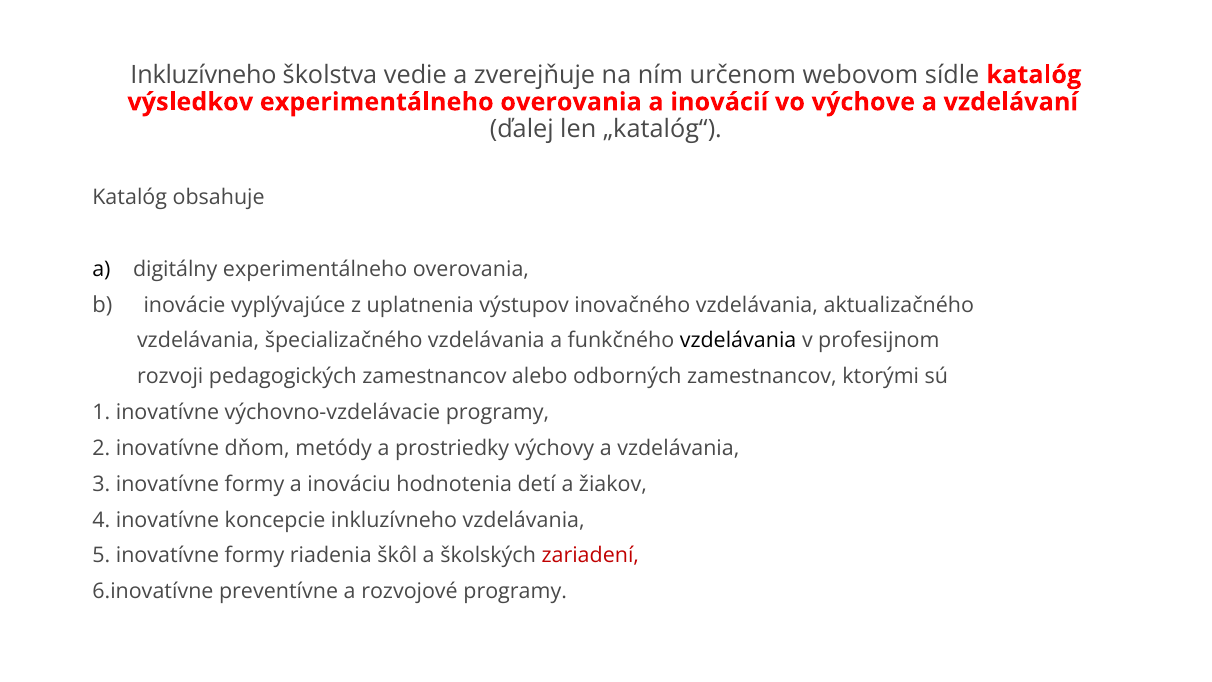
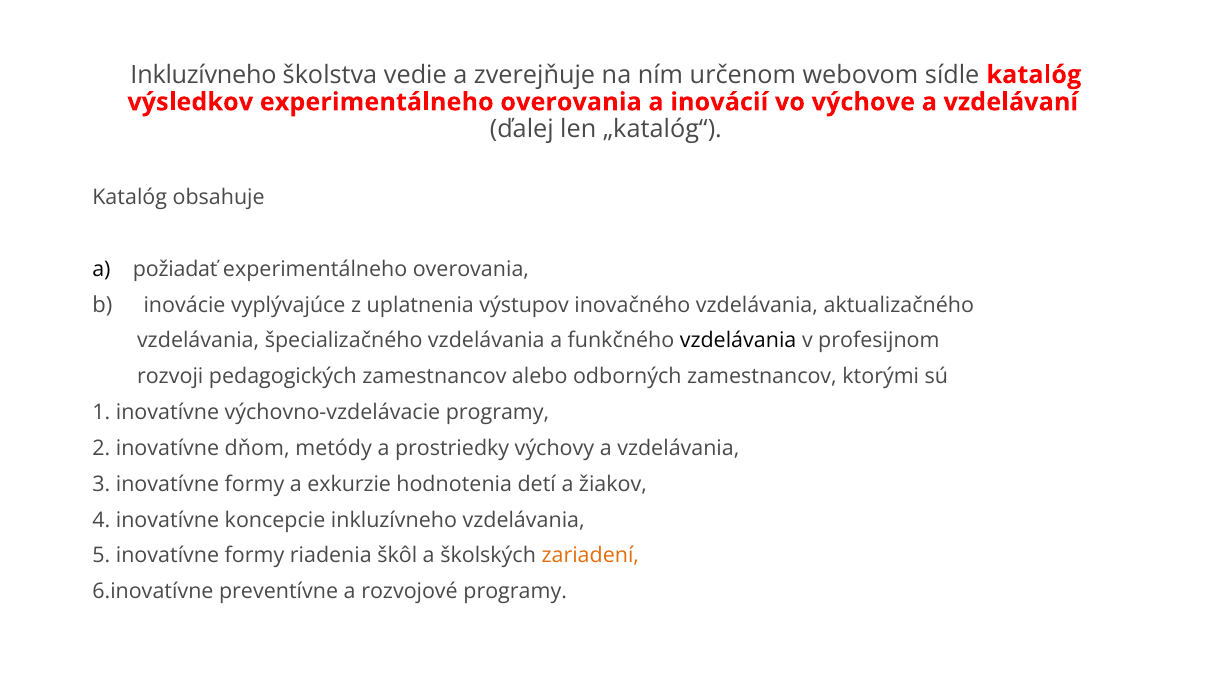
digitálny: digitálny -> požiadať (175, 269)
inováciu: inováciu -> exkurzie (349, 484)
zariadení colour: red -> orange (590, 556)
